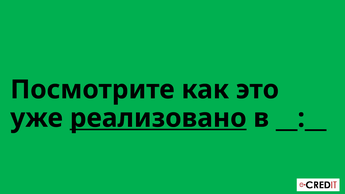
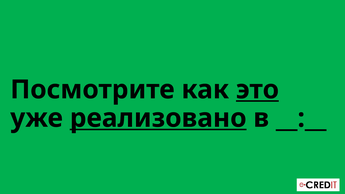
это underline: none -> present (257, 90)
